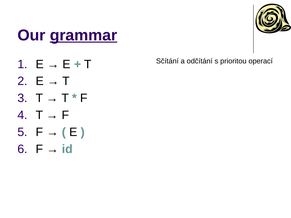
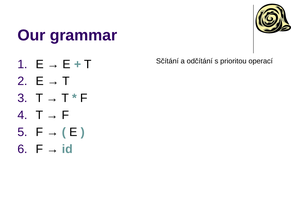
grammar underline: present -> none (84, 35)
